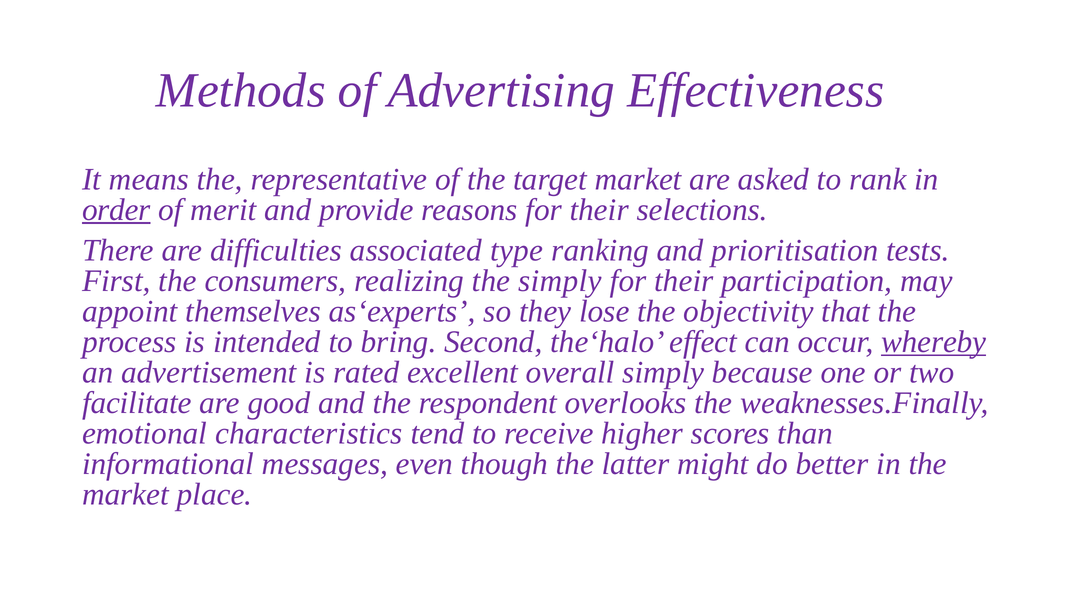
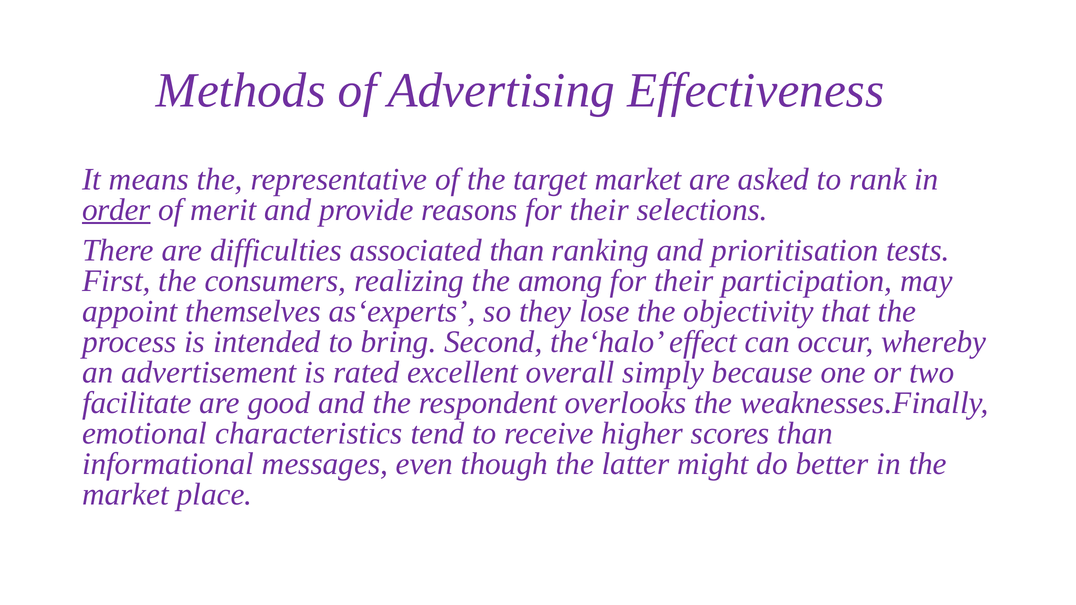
associated type: type -> than (517, 250)
the simply: simply -> among (560, 281)
whereby underline: present -> none (934, 342)
